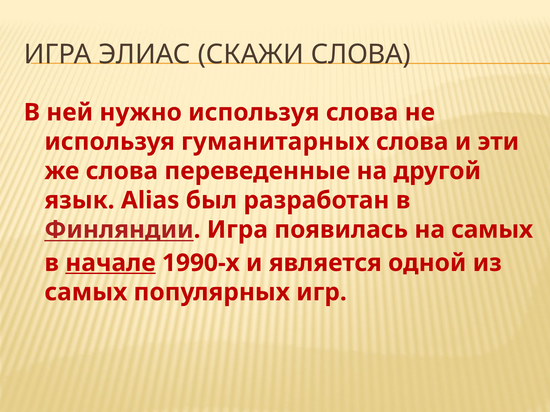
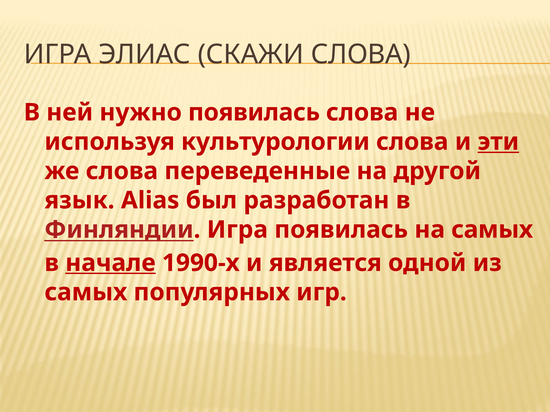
нужно используя: используя -> появилась (254, 113)
гуманитарных: гуманитарных -> культурологии (275, 142)
эти underline: none -> present (498, 142)
